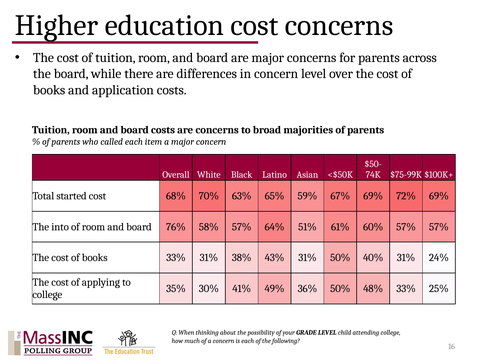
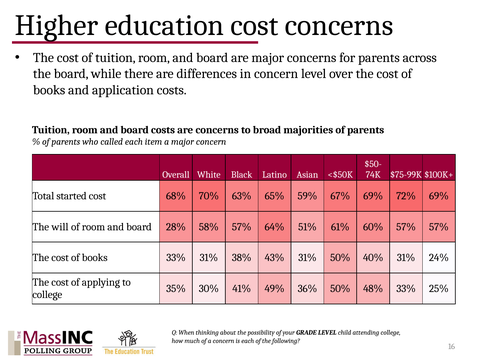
into: into -> will (60, 227)
76%: 76% -> 28% (176, 227)
